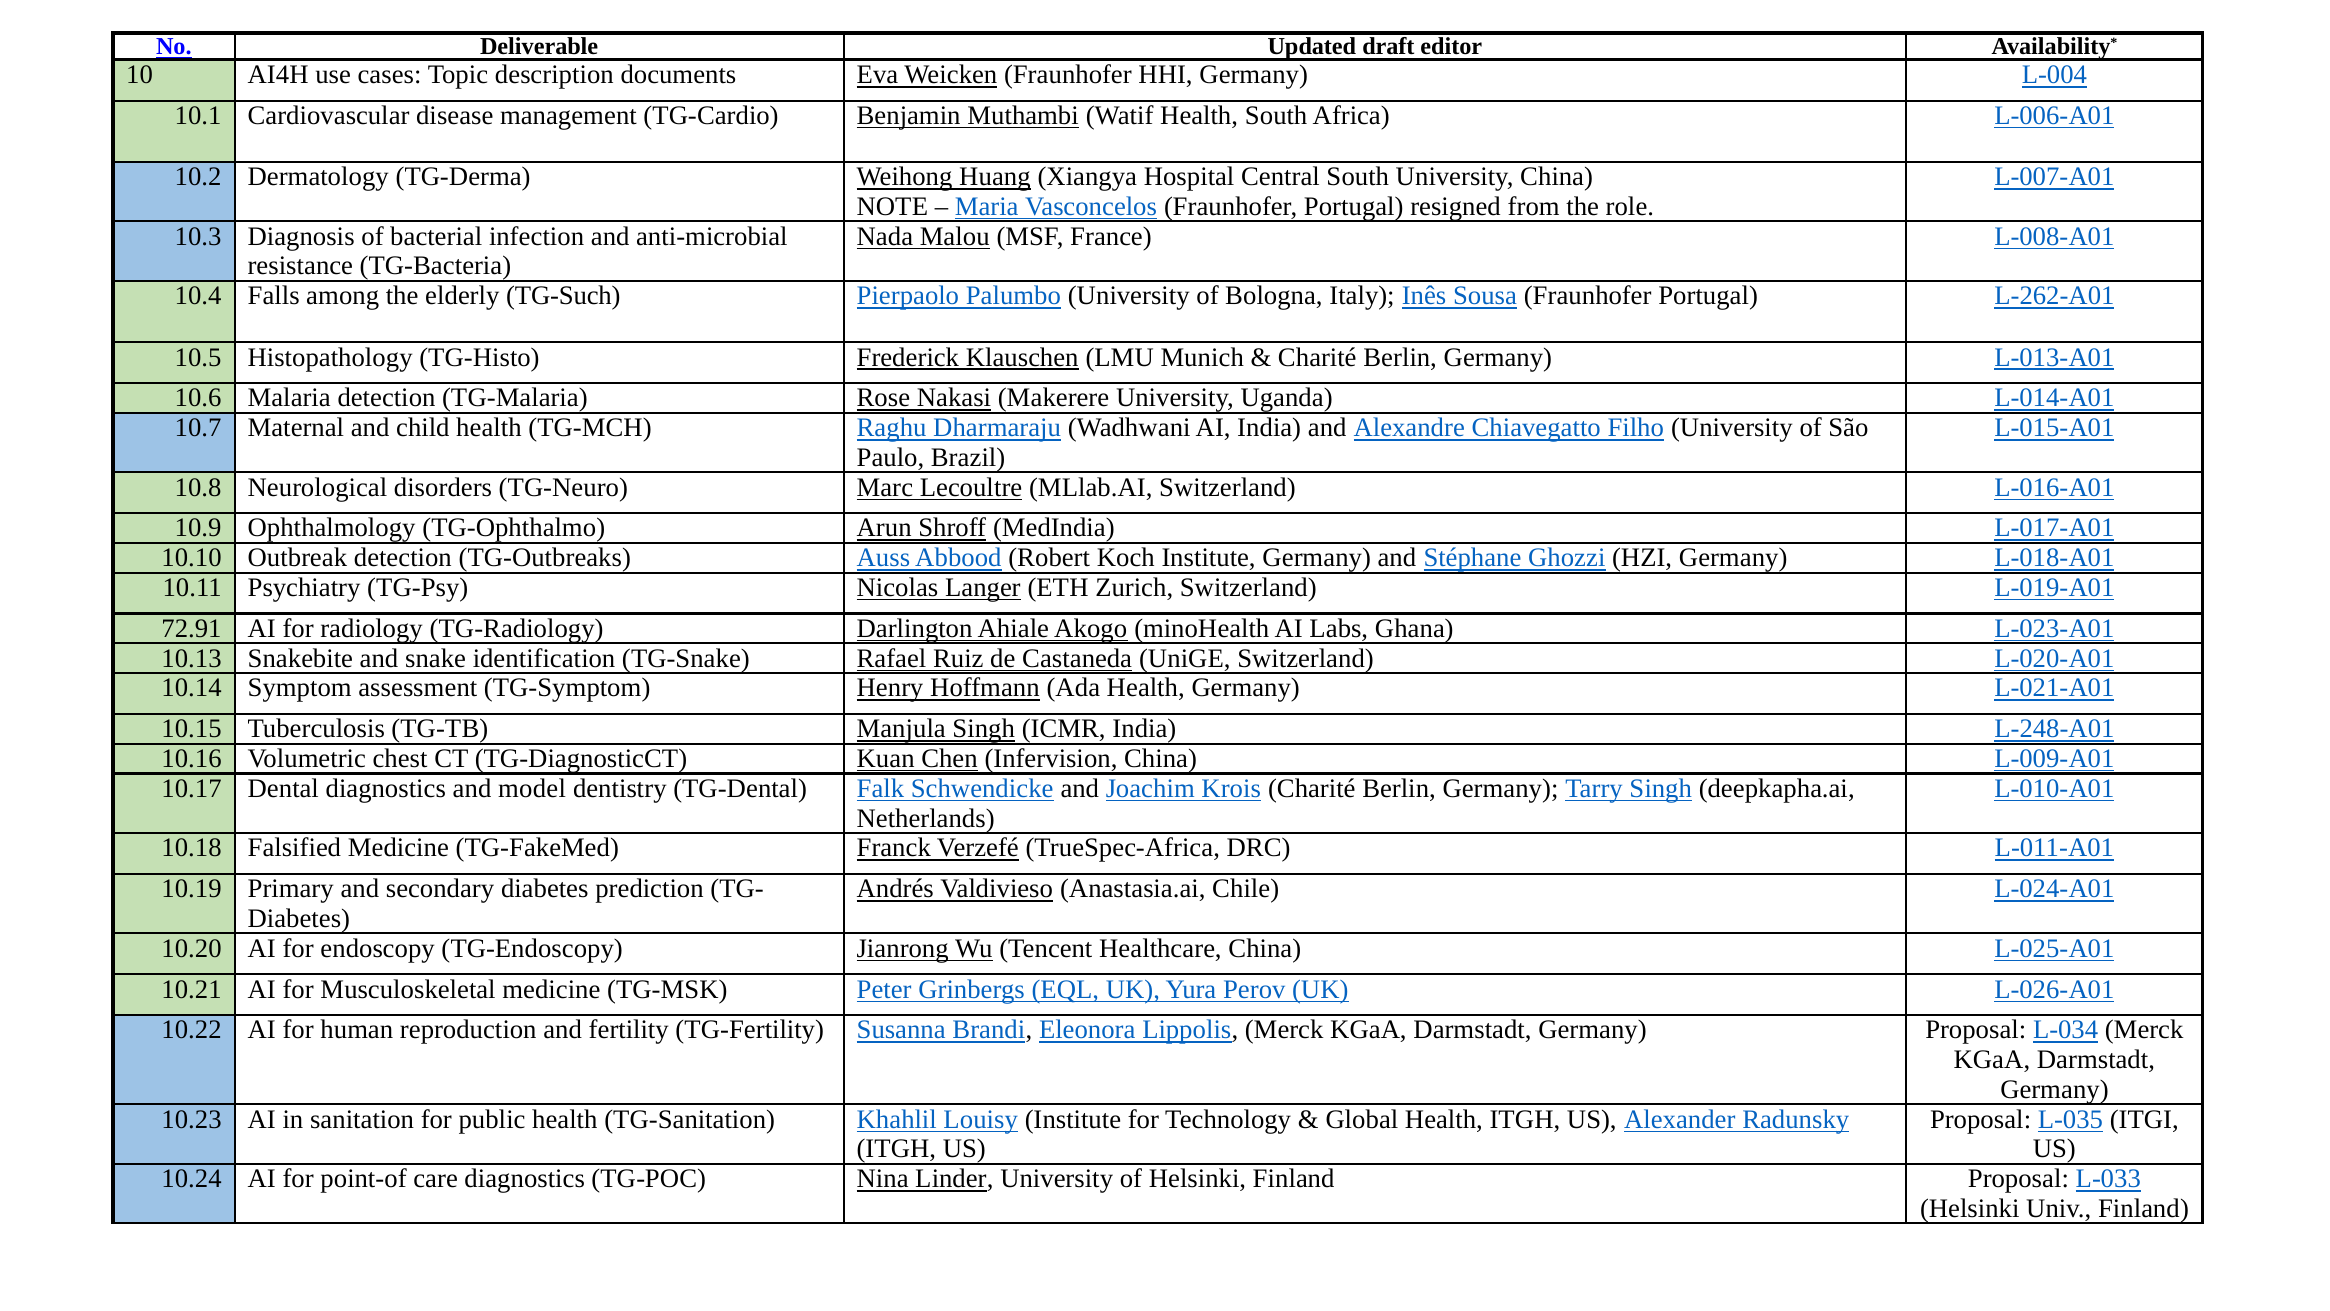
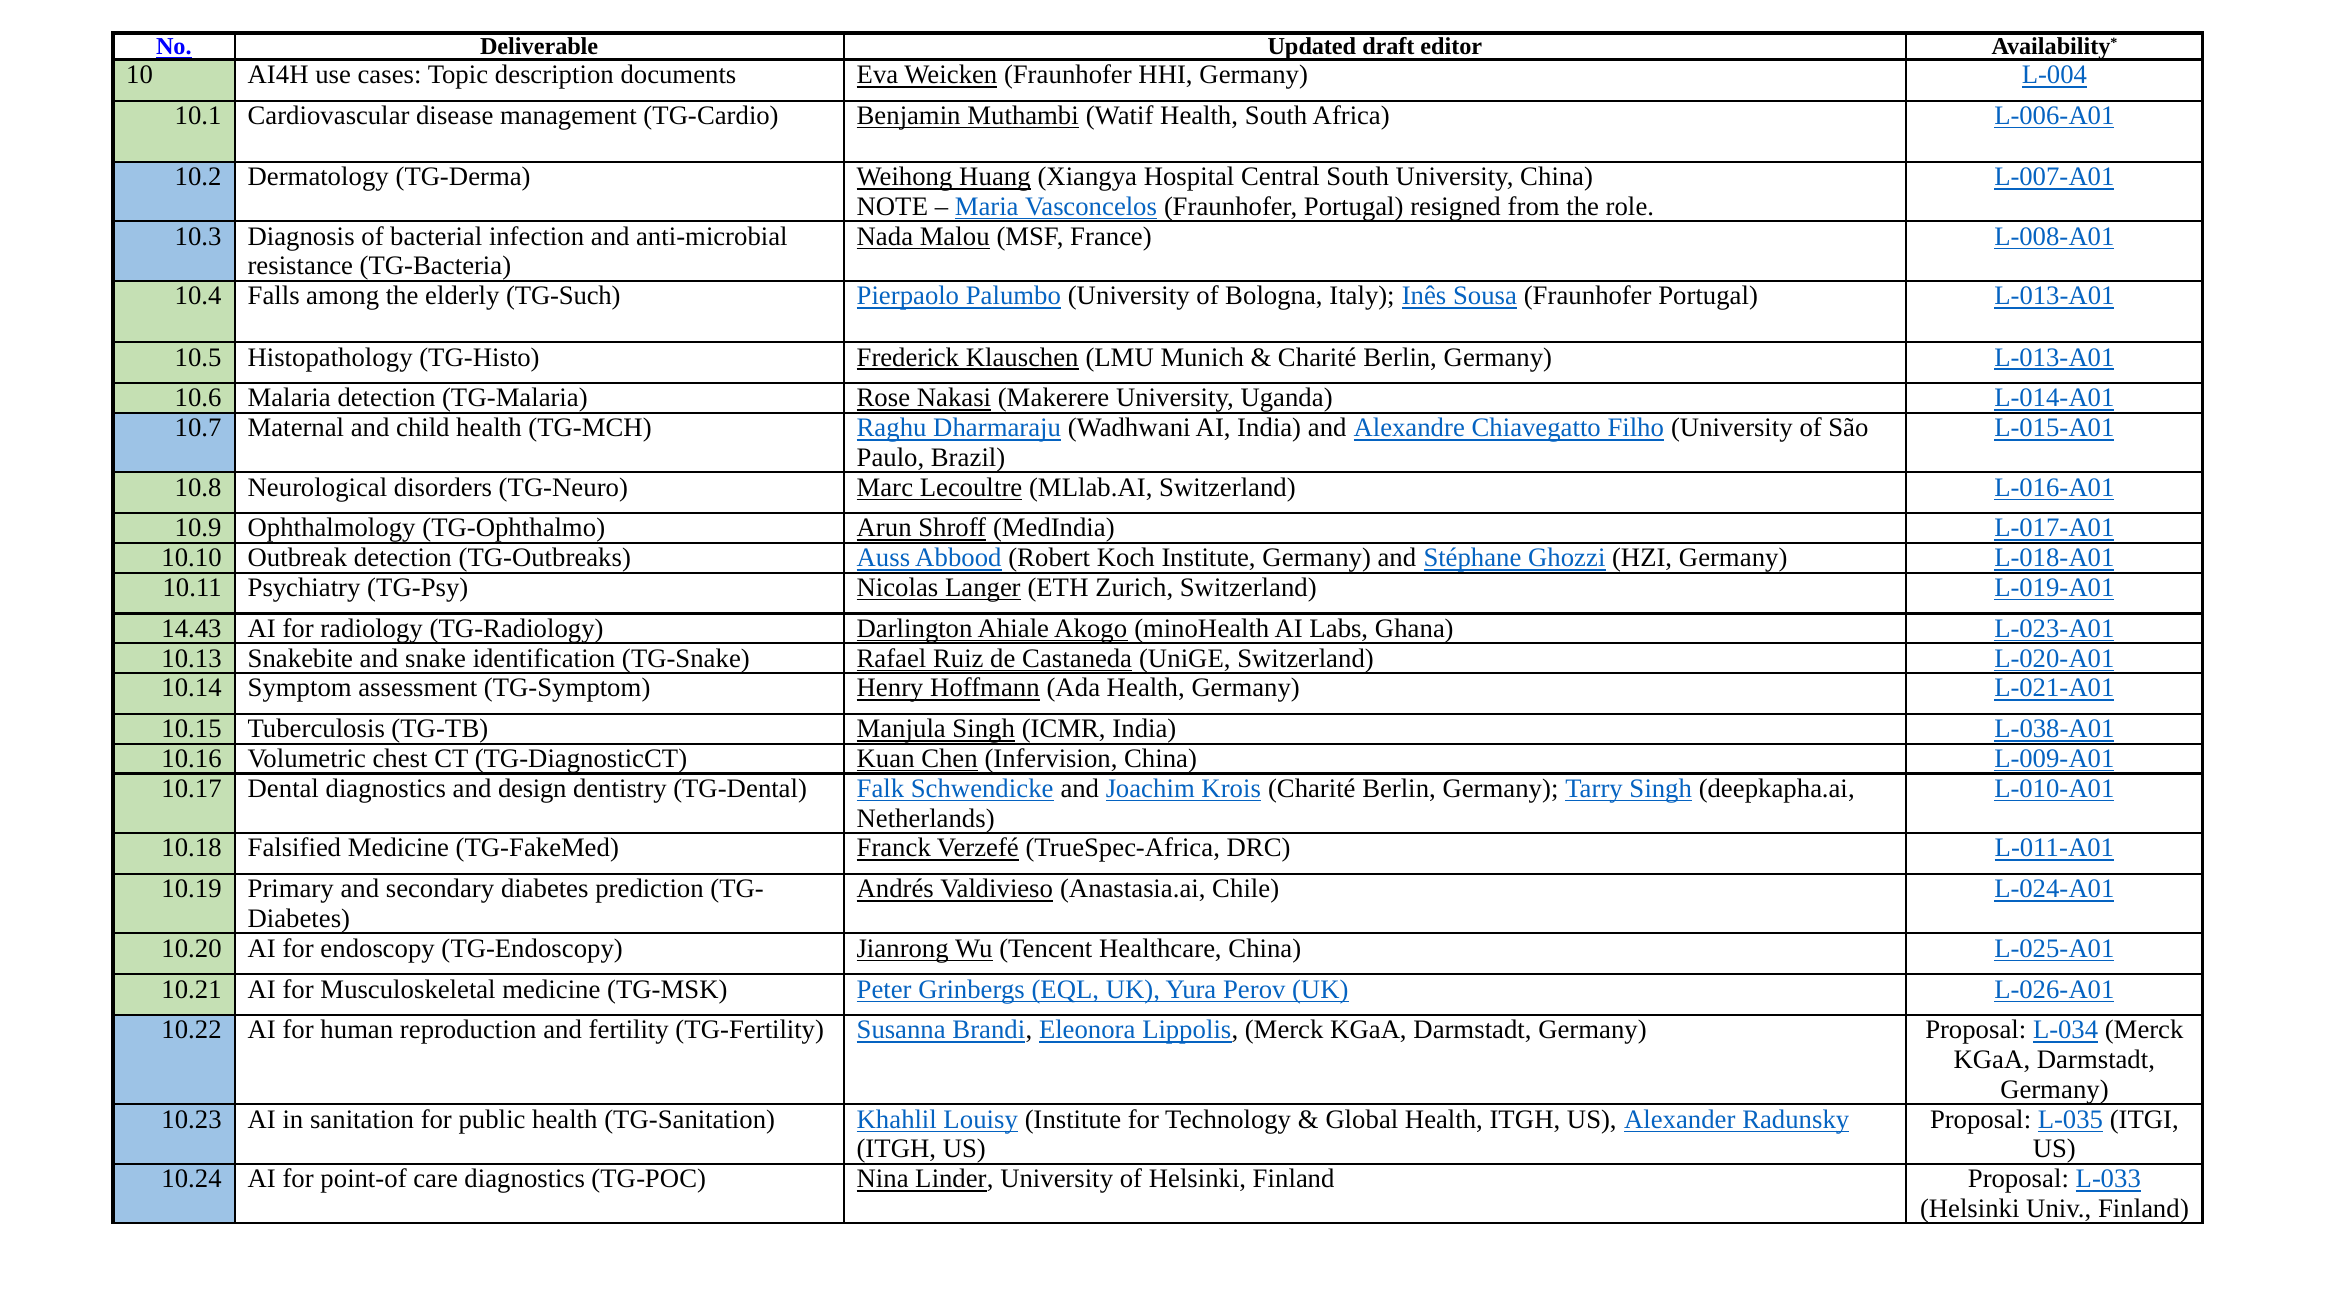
Portugal L-262-A01: L-262-A01 -> L-013-A01 (2054, 296)
72.91: 72.91 -> 14.43 (191, 628)
L-248-A01: L-248-A01 -> L-038-A01 (2054, 729)
model: model -> design (532, 788)
